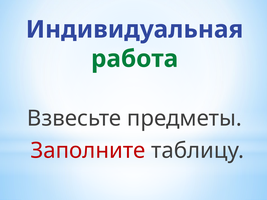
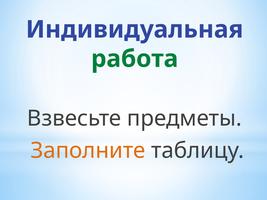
Заполните colour: red -> orange (88, 151)
